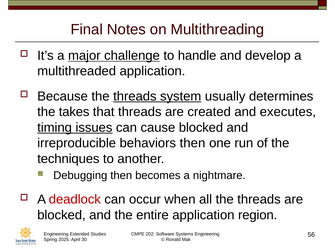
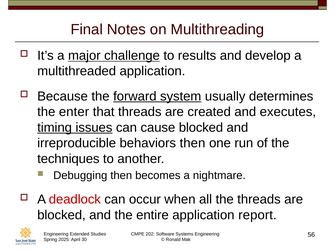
handle: handle -> results (197, 56)
Because the threads: threads -> forward (135, 96)
takes: takes -> enter (74, 112)
region: region -> report (258, 215)
